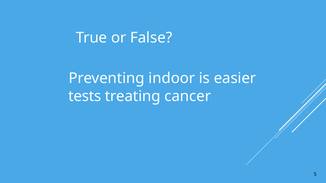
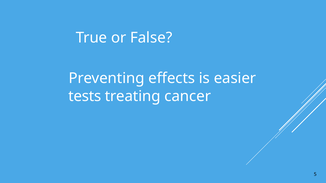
indoor: indoor -> effects (172, 78)
